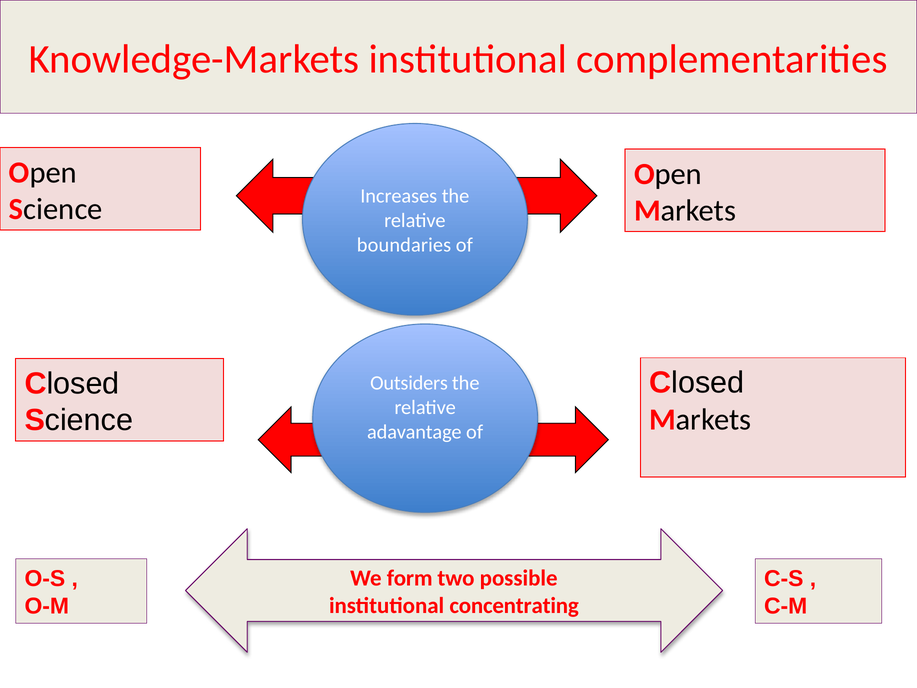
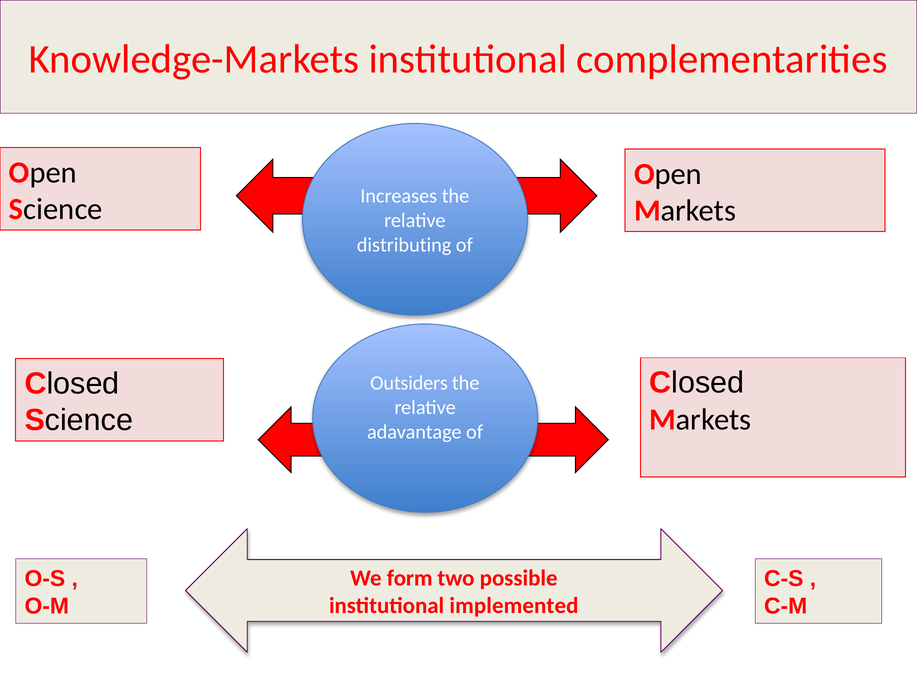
boundaries: boundaries -> distributing (404, 245)
concentrating: concentrating -> implemented (514, 606)
